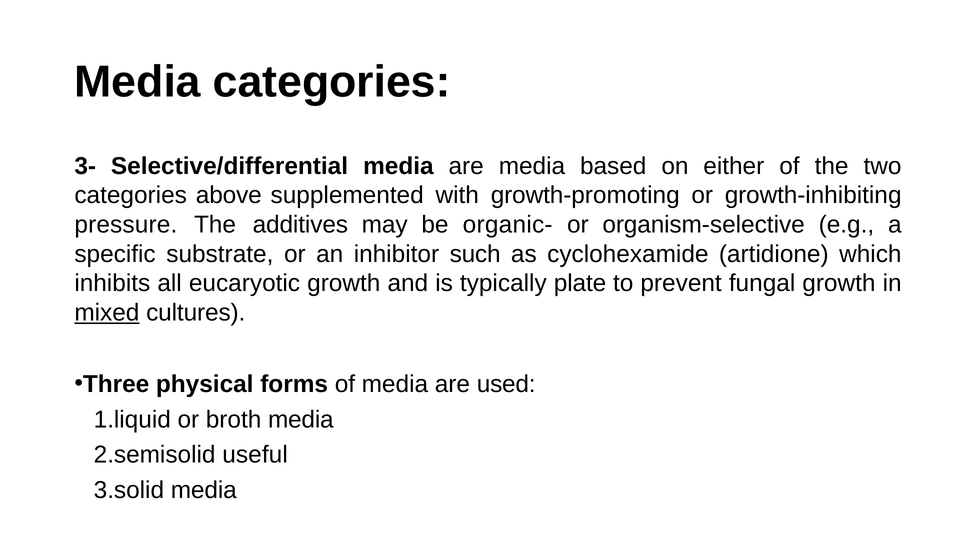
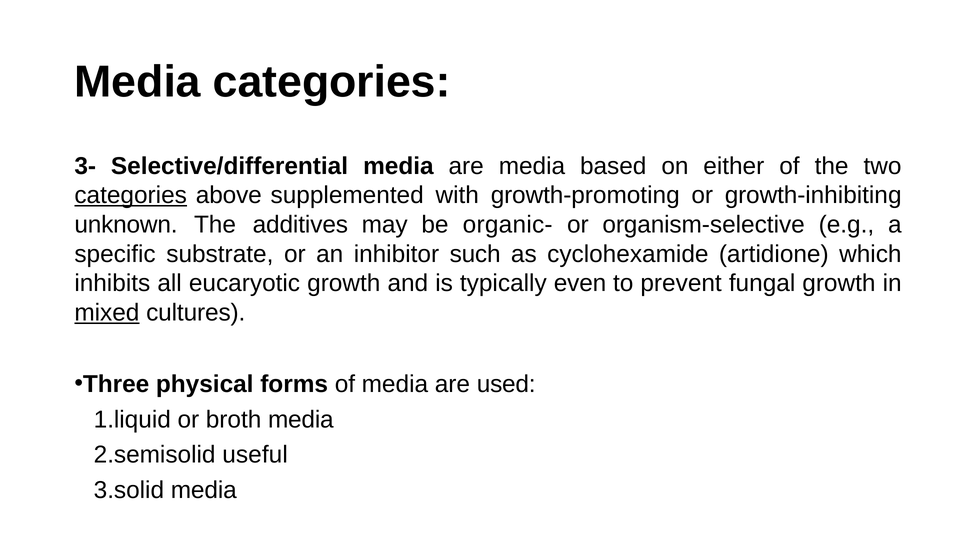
categories underline: none -> present (131, 195)
pressure: pressure -> unknown (126, 225)
plate: plate -> even (580, 283)
